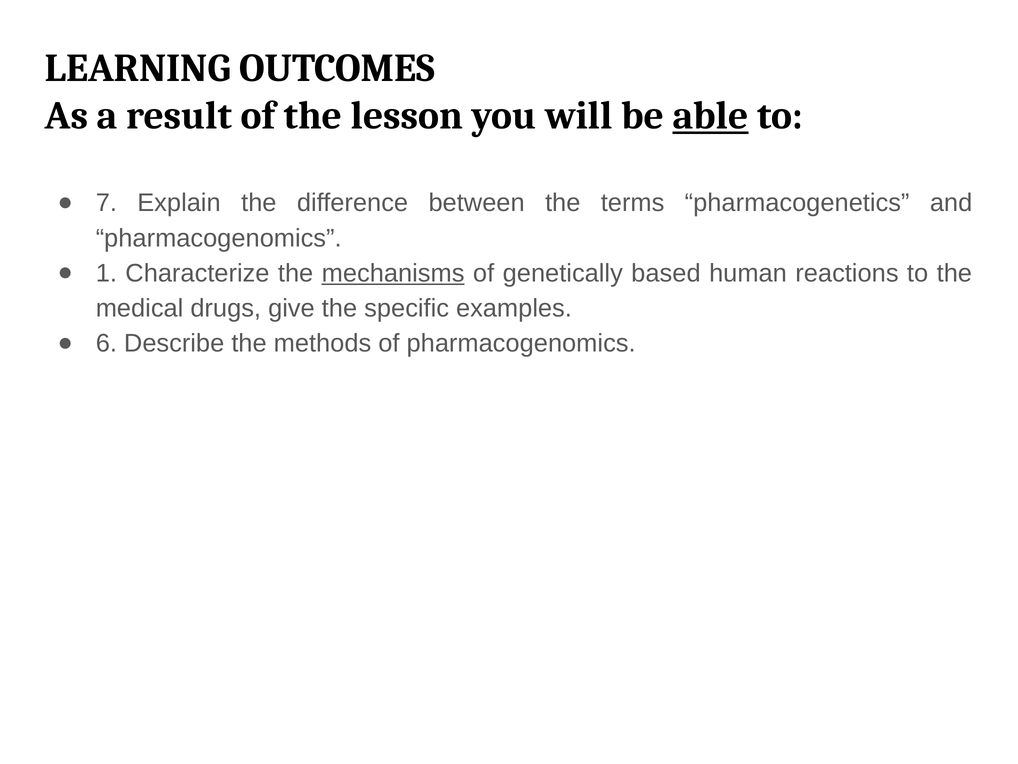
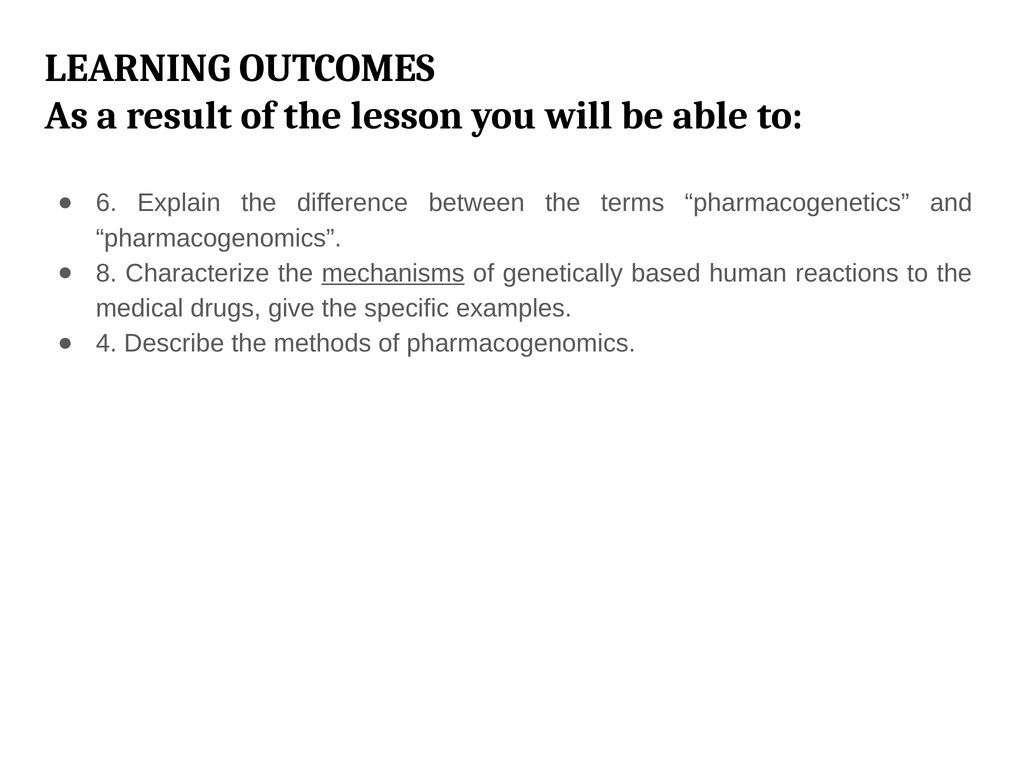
able underline: present -> none (711, 116)
7: 7 -> 6 (106, 203)
1: 1 -> 8 (106, 273)
6: 6 -> 4 (106, 343)
